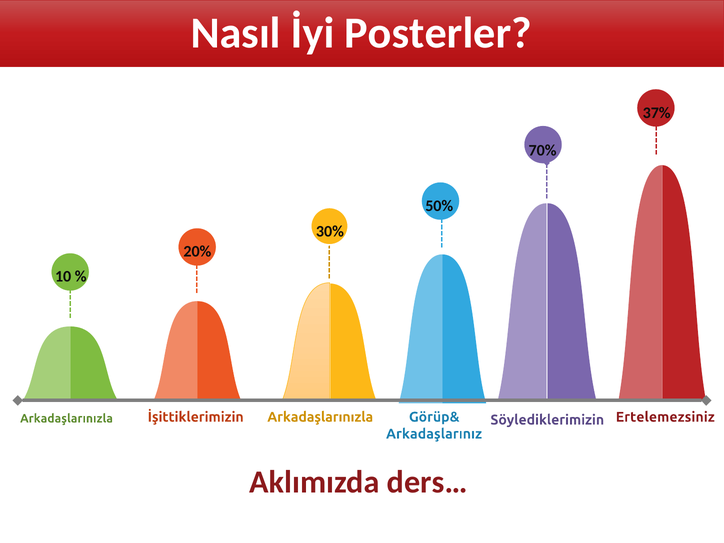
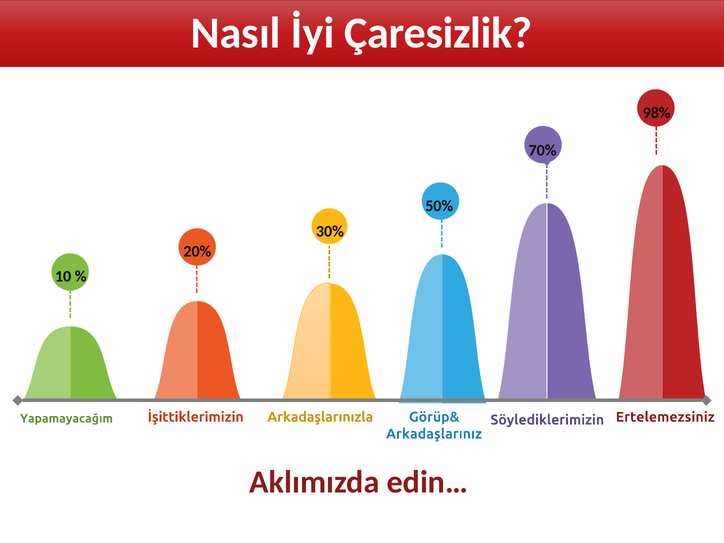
Posterler: Posterler -> Çaresizlik (438, 33)
37%: 37% -> 98% (657, 113)
Arkadaşlarınızla: Arkadaşlarınızla -> Yapamayacağım (67, 418)
ders…: ders… -> edin… (427, 482)
